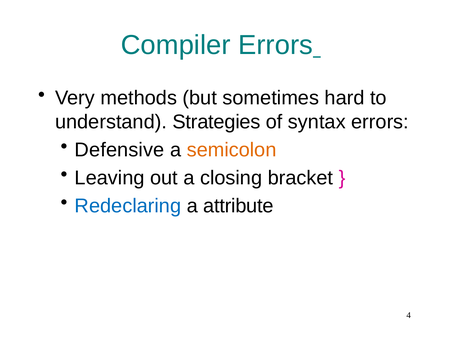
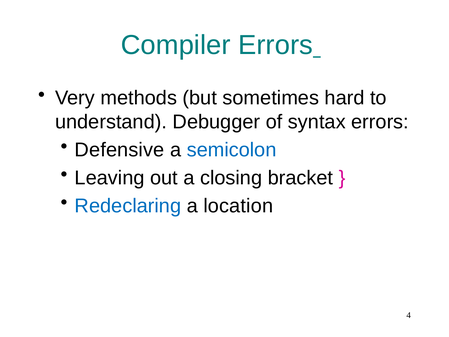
Strategies: Strategies -> Debugger (216, 122)
semicolon colour: orange -> blue (232, 150)
attribute: attribute -> location (238, 206)
